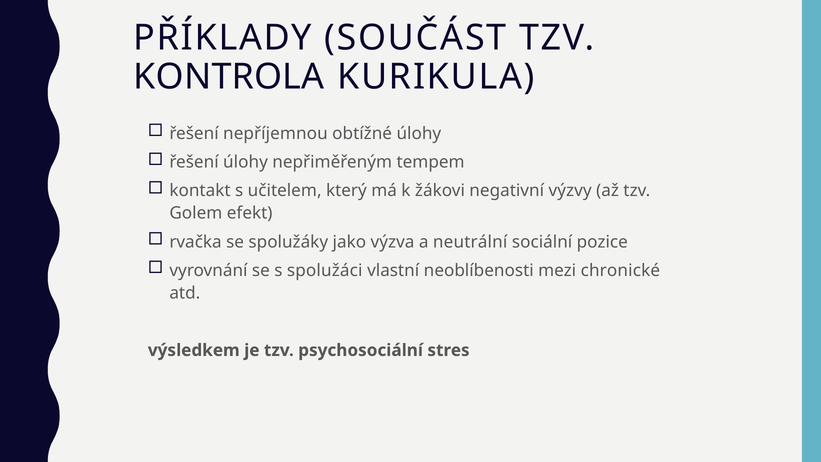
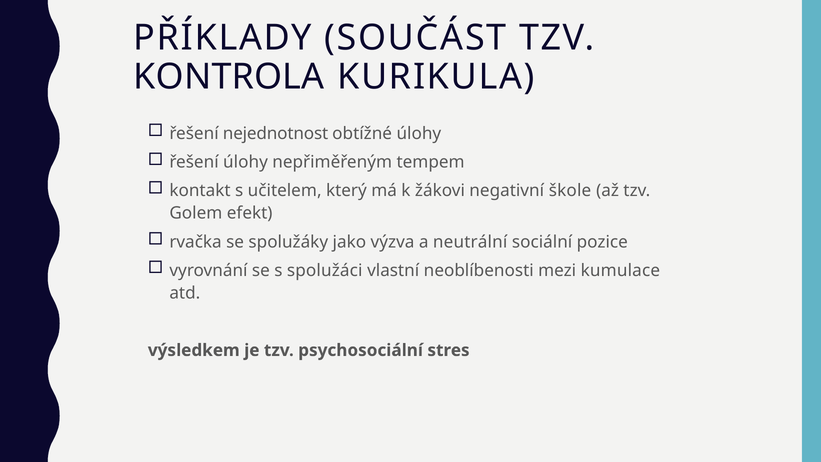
nepříjemnou: nepříjemnou -> nejednotnost (276, 134)
výzvy: výzvy -> škole (570, 191)
chronické: chronické -> kumulace (620, 270)
